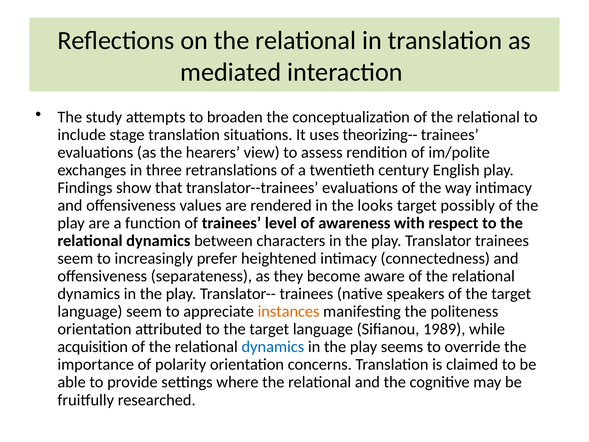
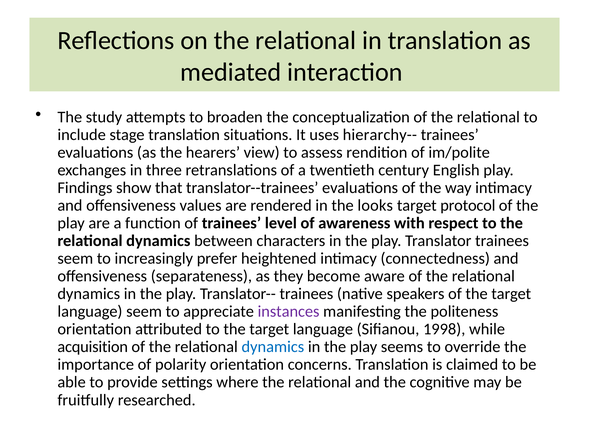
theorizing--: theorizing-- -> hierarchy-- (380, 135)
possibly: possibly -> protocol (468, 205)
instances colour: orange -> purple (289, 311)
1989: 1989 -> 1998 (444, 329)
